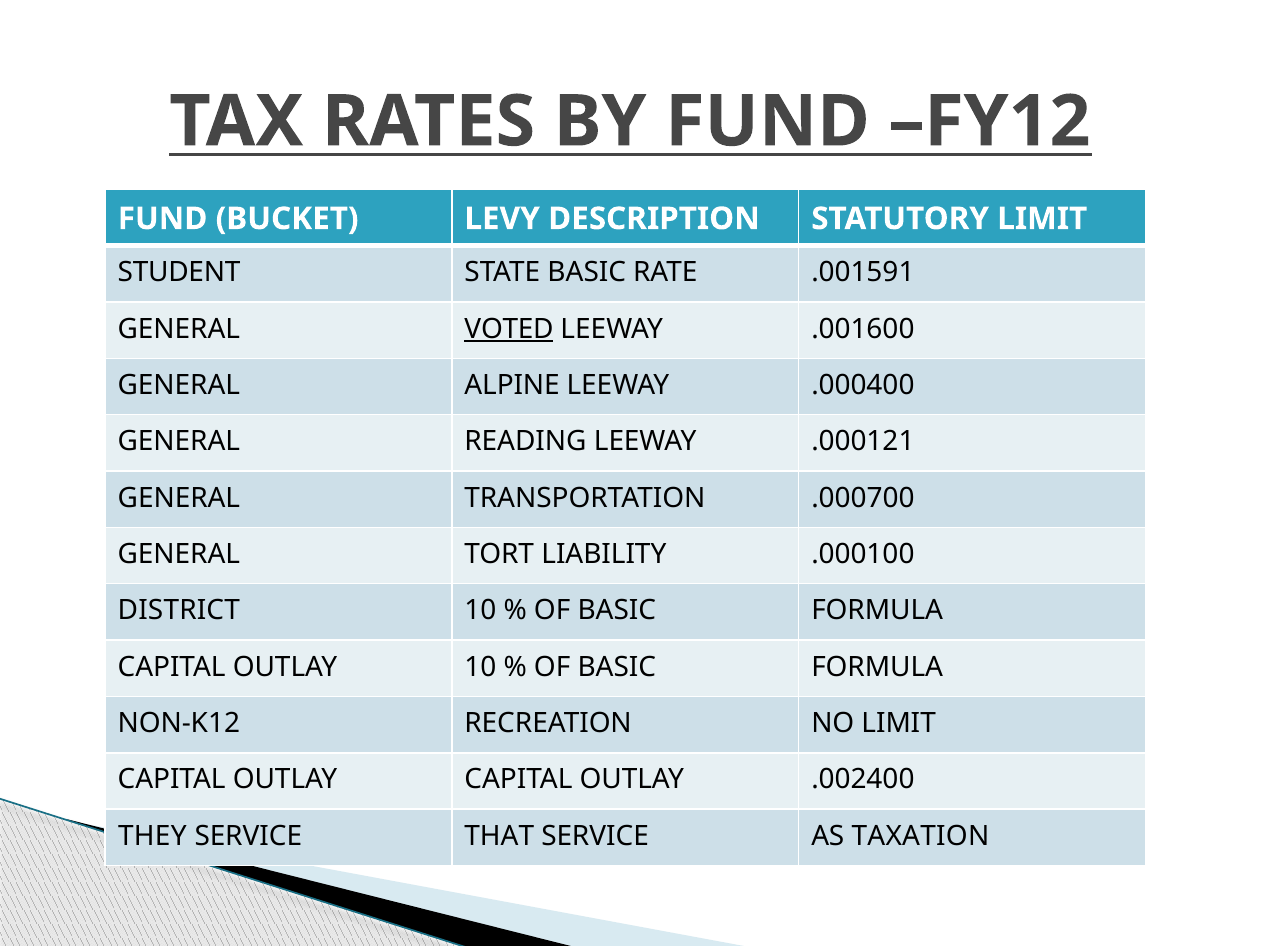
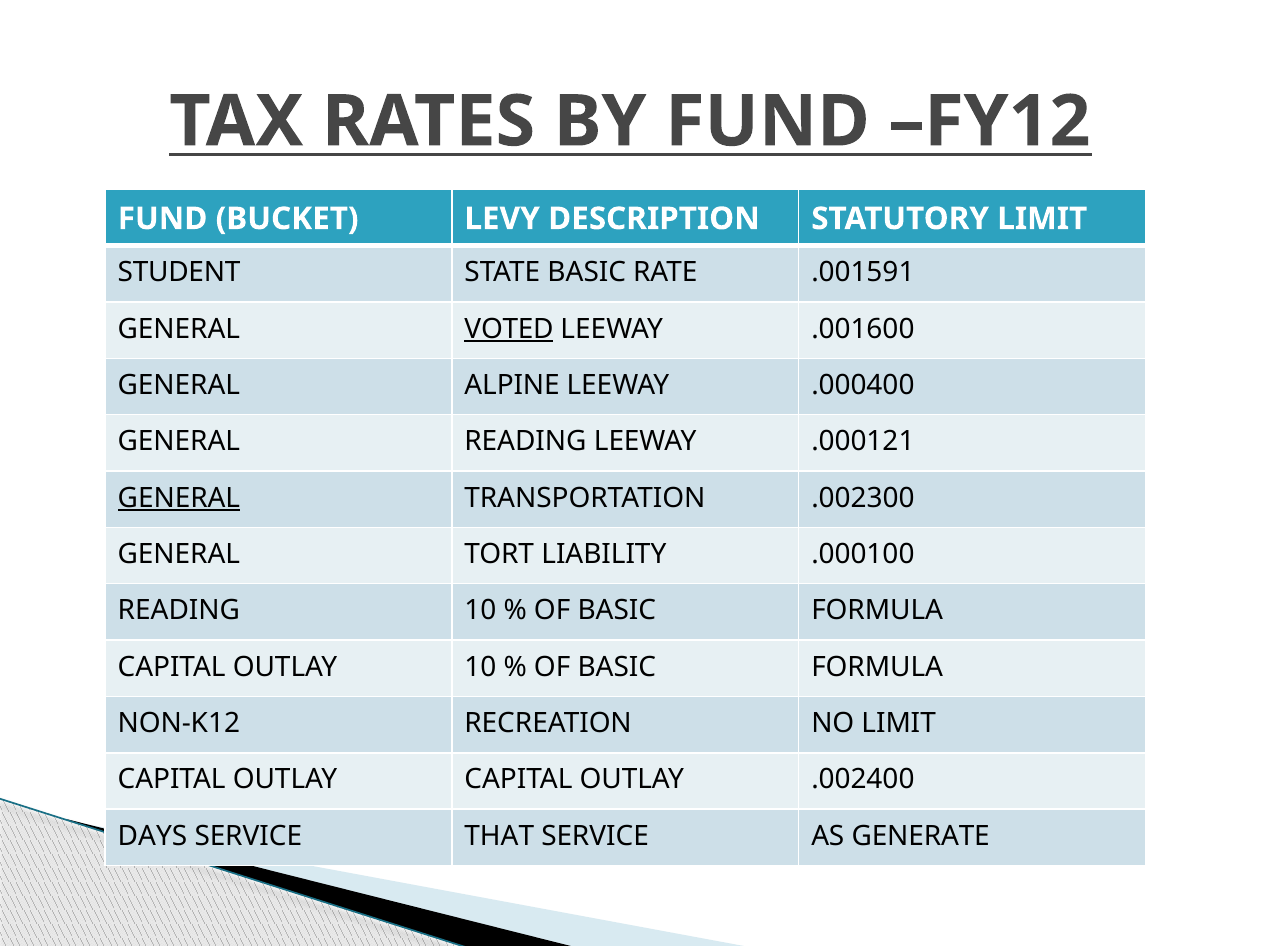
GENERAL underline: none -> present (179, 498)
.000700: .000700 -> .002300 (863, 498)
DISTRICT: DISTRICT -> READING (179, 610)
THEY: THEY -> DAYS (152, 836)
TAXATION: TAXATION -> GENERATE (921, 836)
